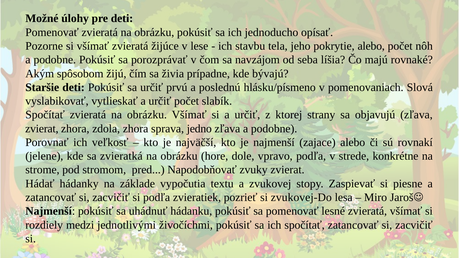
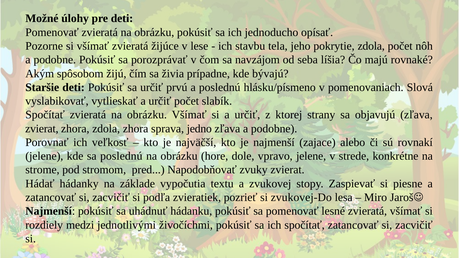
pokrytie alebo: alebo -> zdola (371, 46)
sa zvieratká: zvieratká -> poslednú (121, 156)
vpravo podľa: podľa -> jelene (311, 156)
